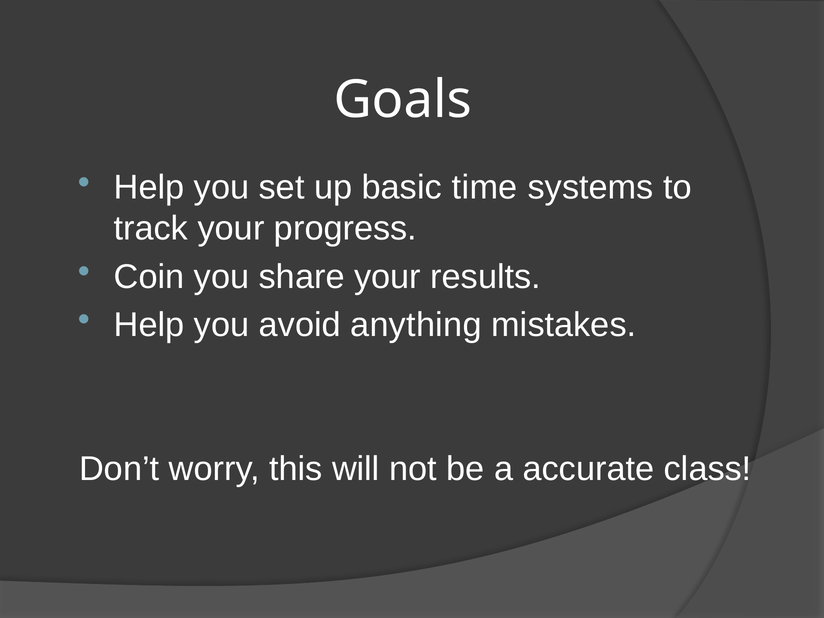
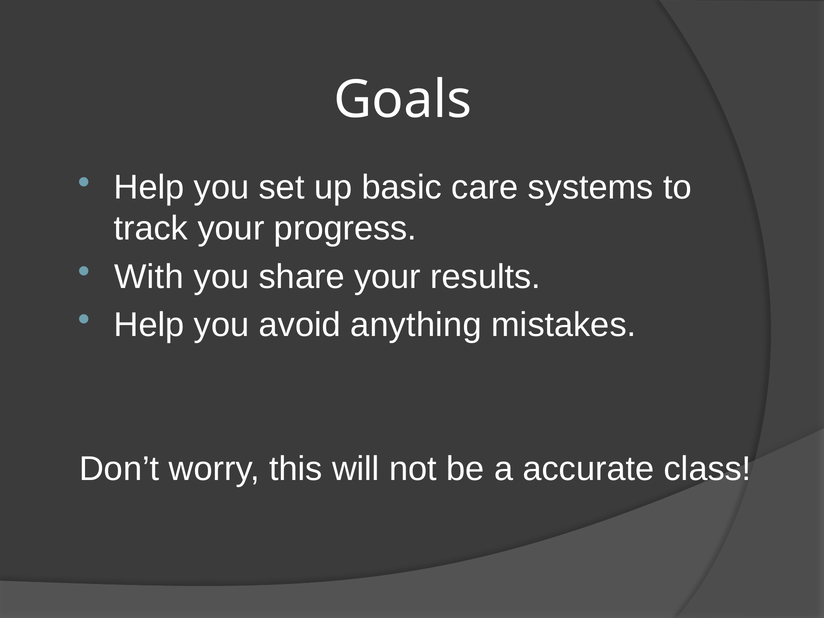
time: time -> care (485, 187)
Coin: Coin -> With (149, 277)
